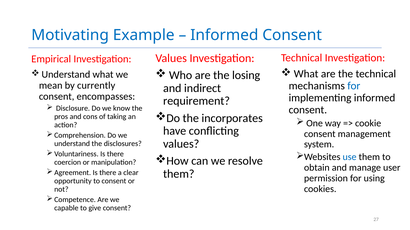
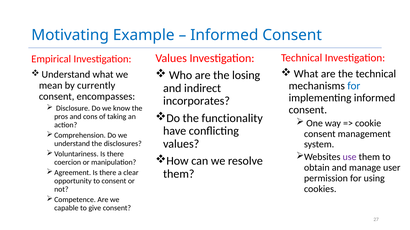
requirement: requirement -> incorporates (197, 101)
incorporates: incorporates -> functionality (232, 118)
use colour: blue -> purple (350, 158)
